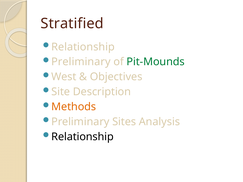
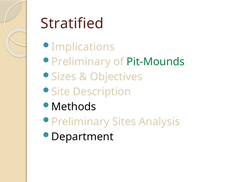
Relationship: Relationship -> Implications (83, 47)
West: West -> Sizes (64, 77)
Methods colour: orange -> black (74, 107)
Relationship: Relationship -> Department (82, 137)
